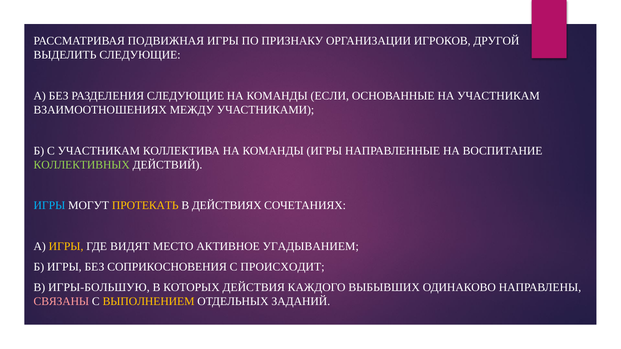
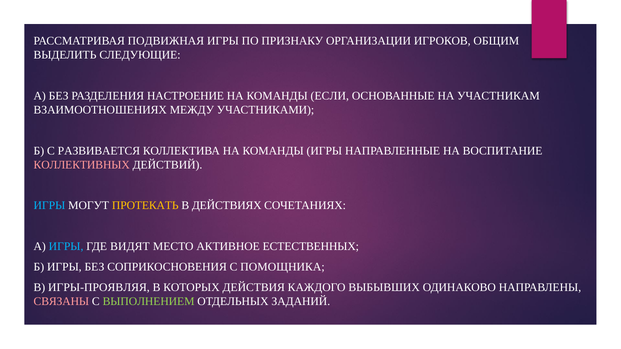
ДРУГОЙ: ДРУГОЙ -> ОБЩИМ (496, 41)
РАЗДЕЛЕНИЯ СЛЕДУЮЩИЕ: СЛЕДУЮЩИЕ -> НАСТРОЕНИЕ (185, 96)
С УЧАСТНИКАМ: УЧАСТНИКАМ -> РАЗВИВАЕТСЯ (99, 151)
КОЛЛЕКТИВНЫХ colour: light green -> pink (82, 165)
ИГРЫ colour: yellow -> light blue (66, 247)
УГАДЫВАНИЕМ: УГАДЫВАНИЕМ -> ЕСТЕСТВЕННЫХ (311, 247)
ПРОИСХОДИТ: ПРОИСХОДИТ -> ПОМОЩНИКА (283, 267)
ИГРЫ-БОЛЬШУЮ: ИГРЫ-БОЛЬШУЮ -> ИГРЫ-ПРОЯВЛЯЯ (99, 288)
ВЫПОЛНЕНИЕМ colour: yellow -> light green (149, 302)
